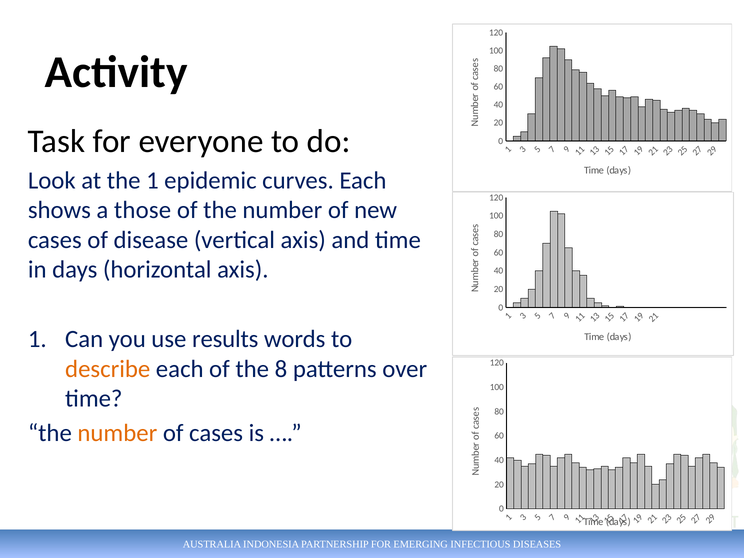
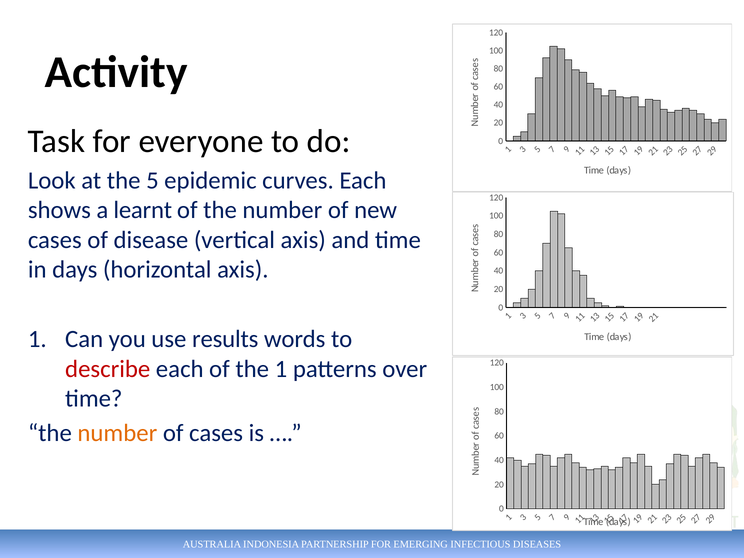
the 1: 1 -> 5 (152, 180)
those: those -> learnt (143, 210)
describe colour: orange -> red (108, 369)
the 8: 8 -> 1 (281, 369)
